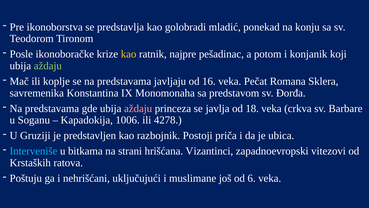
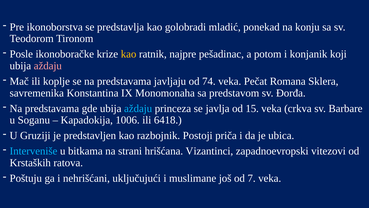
aždaju colour: light green -> pink (48, 66)
16: 16 -> 74 (209, 81)
aždaju colour: pink -> light blue (138, 108)
18: 18 -> 15 (252, 108)
4278: 4278 -> 6418 (168, 120)
6: 6 -> 7 (252, 178)
